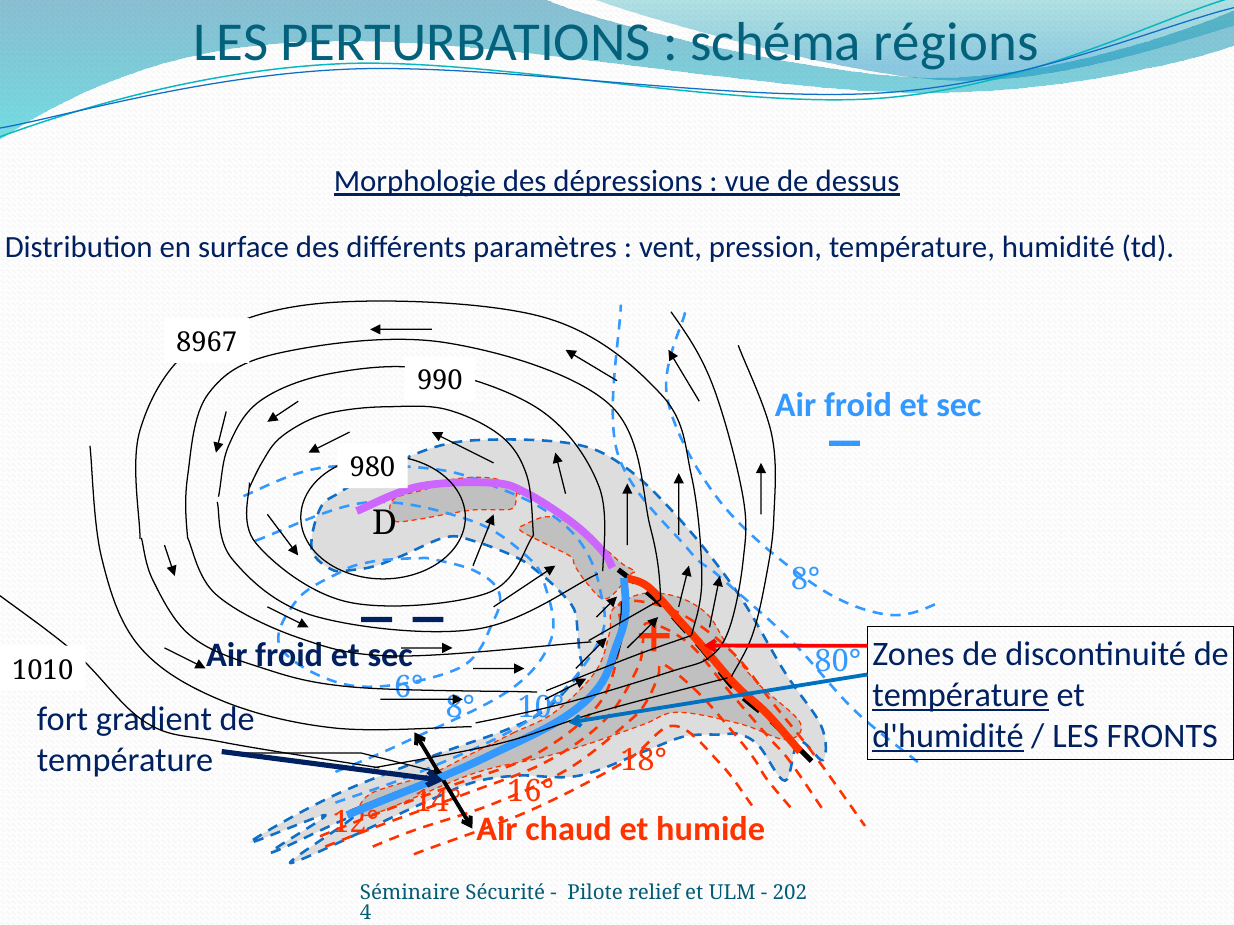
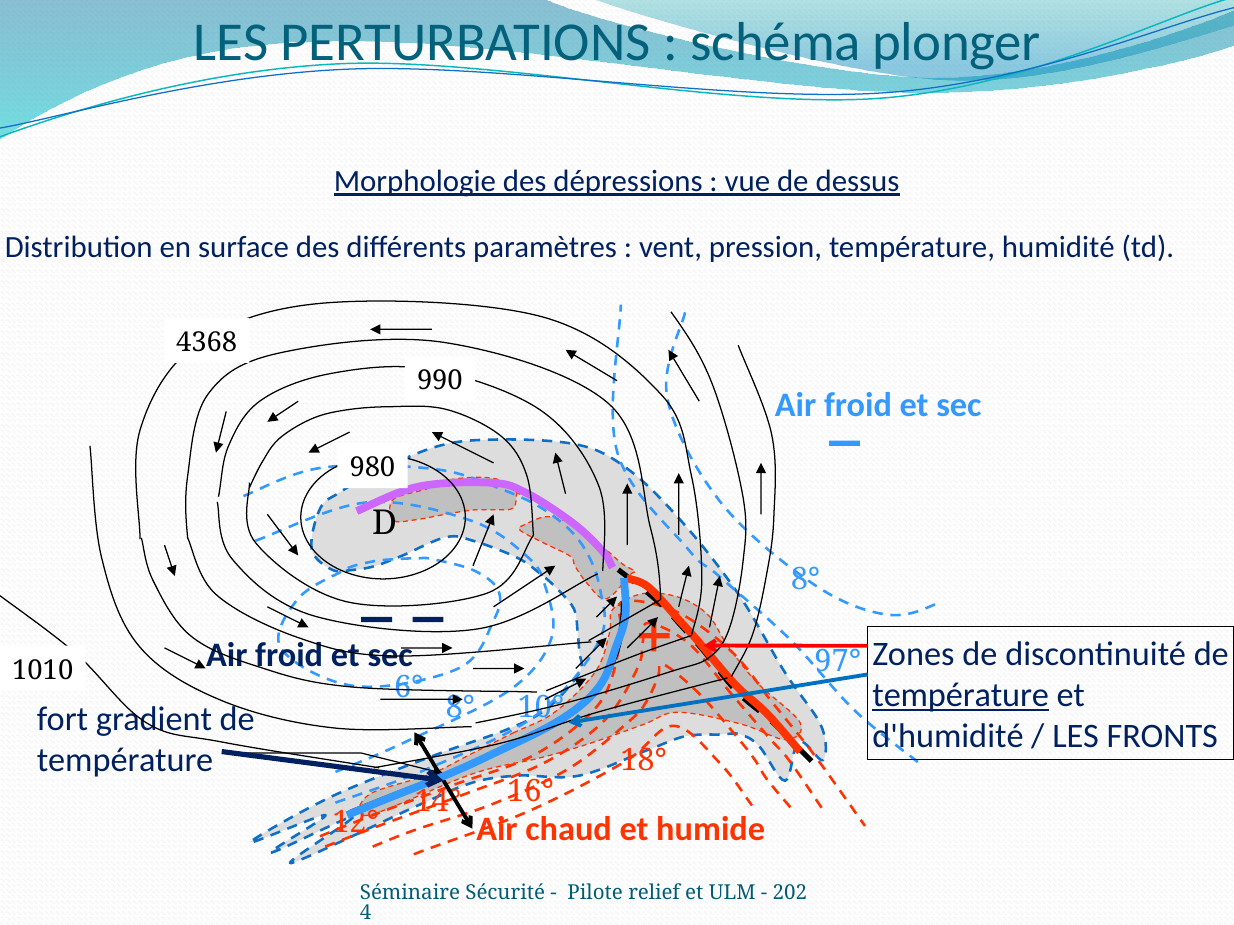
régions: régions -> plonger (957, 43)
8967: 8967 -> 4368 (207, 343)
80°: 80° -> 97° (838, 662)
d'humidité underline: present -> none (948, 737)
